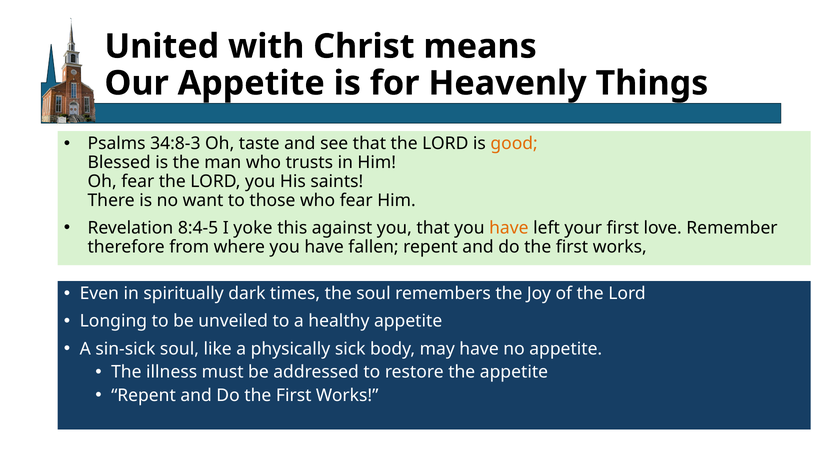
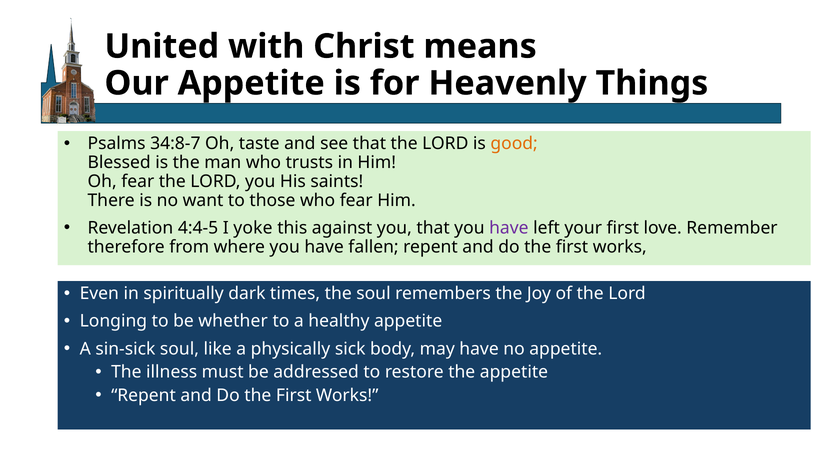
34:8-3: 34:8-3 -> 34:8-7 (175, 144)
8:4-5: 8:4-5 -> 4:4-5 (198, 228)
have colour: orange -> purple (509, 228)
unveiled: unveiled -> whether (233, 321)
